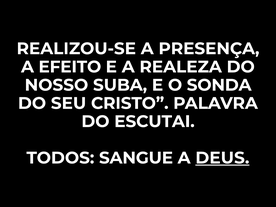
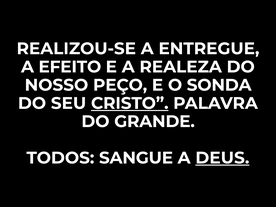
PRESENÇA: PRESENÇA -> ENTREGUE (209, 49)
SUBA: SUBA -> PEÇO (120, 85)
CRISTO underline: none -> present (130, 103)
ESCUTAI: ESCUTAI -> GRANDE (155, 122)
